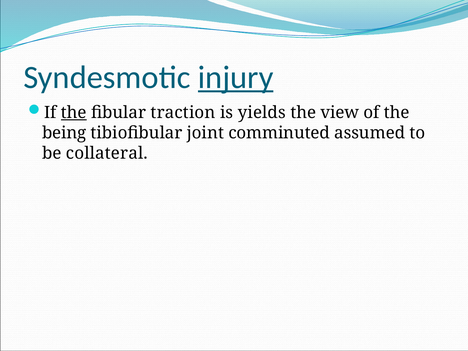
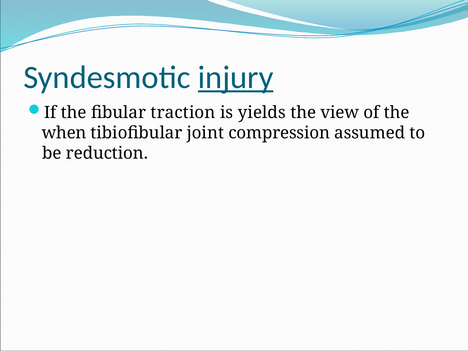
the underline: present -> none (74, 113)
being: being -> when (64, 133)
comminuted: comminuted -> compression (279, 133)
collateral: collateral -> reduction (107, 153)
